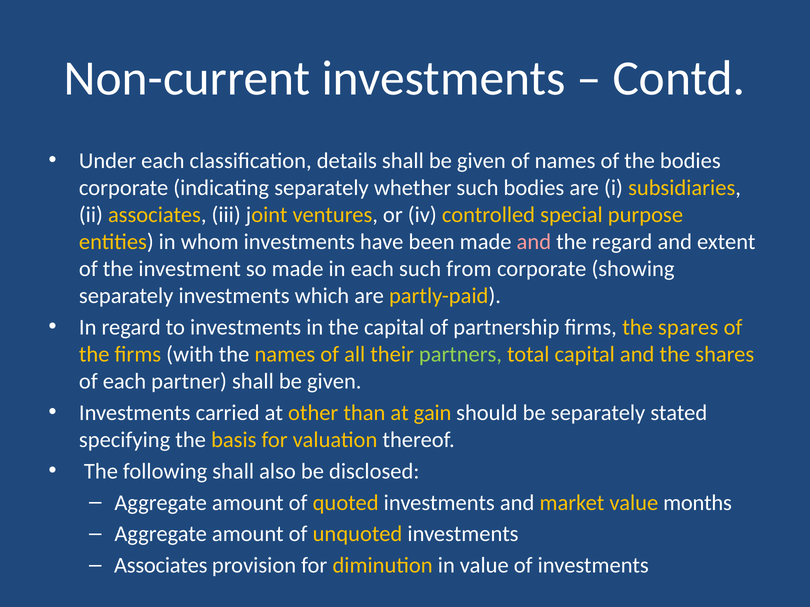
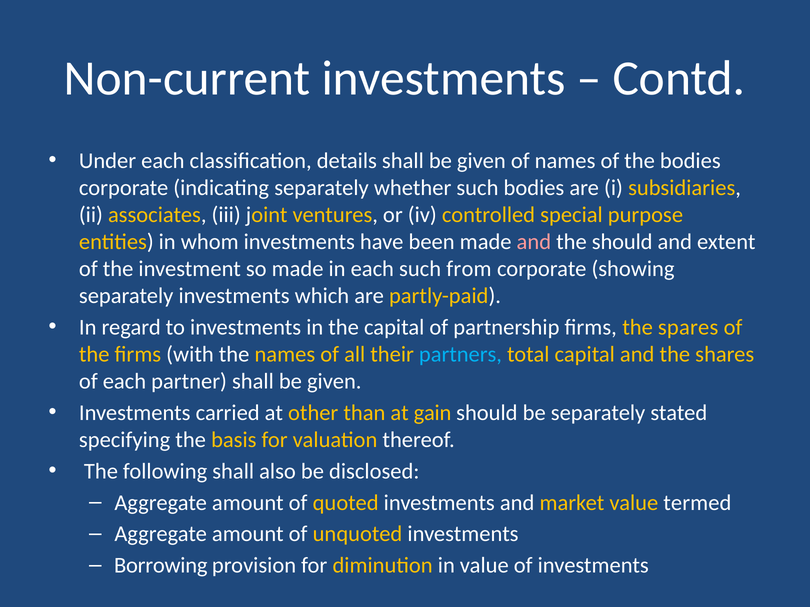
the regard: regard -> should (622, 242)
partners colour: light green -> light blue (460, 354)
months: months -> termed (697, 503)
Associates: Associates -> Borrowing (161, 566)
